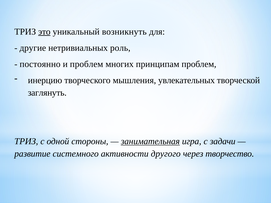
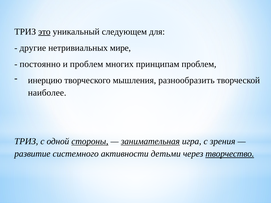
возникнуть: возникнуть -> следующем (124, 32)
роль: роль -> мире (120, 48)
увлекательных: увлекательных -> разнообразить (186, 80)
заглянуть: заглянуть -> наиболее (47, 93)
стороны underline: none -> present (90, 141)
задачи: задачи -> зрения (223, 141)
другого: другого -> детьми (166, 154)
творчество underline: none -> present (230, 154)
